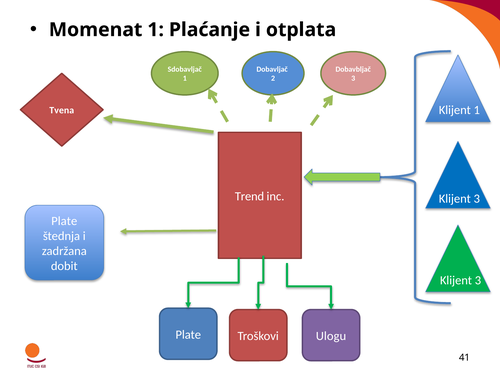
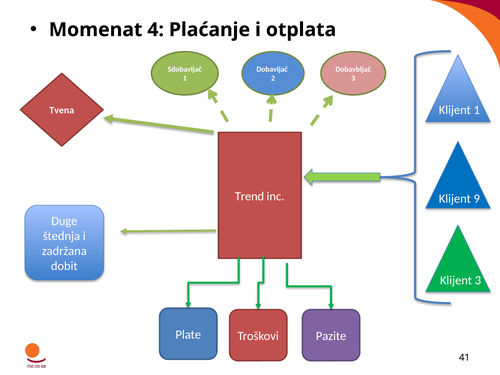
Momenat 1: 1 -> 4 (156, 30)
3: 3 -> 9 (477, 199)
Plate: Plate -> Duge (64, 221)
Ulogu: Ulogu -> Pazite (331, 336)
